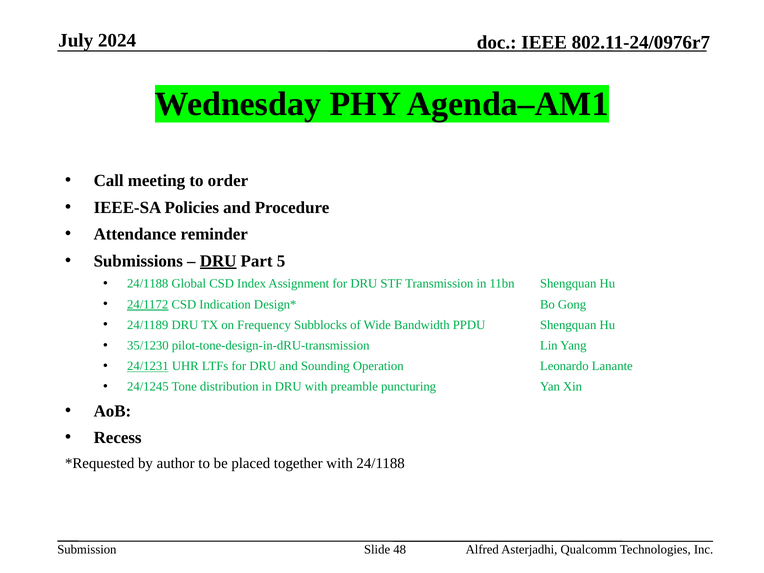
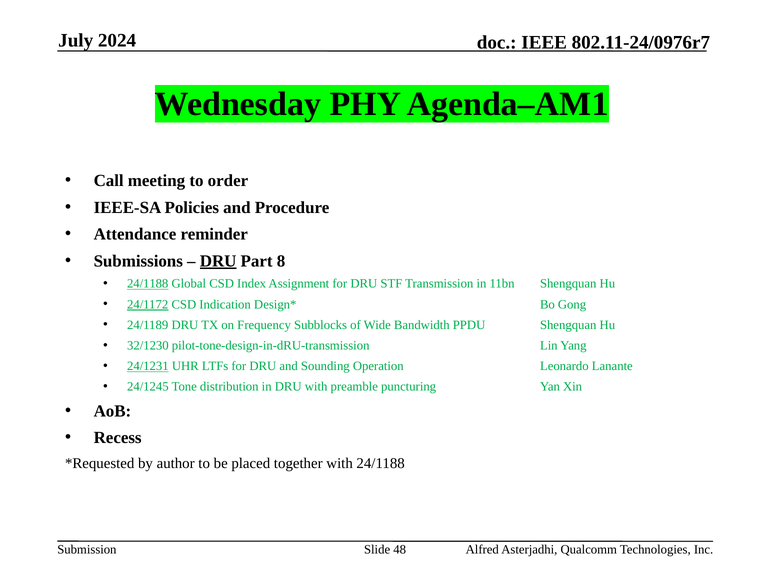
5: 5 -> 8 (281, 261)
24/1188 underline: none -> present (148, 284)
35/1230: 35/1230 -> 32/1230 (148, 345)
